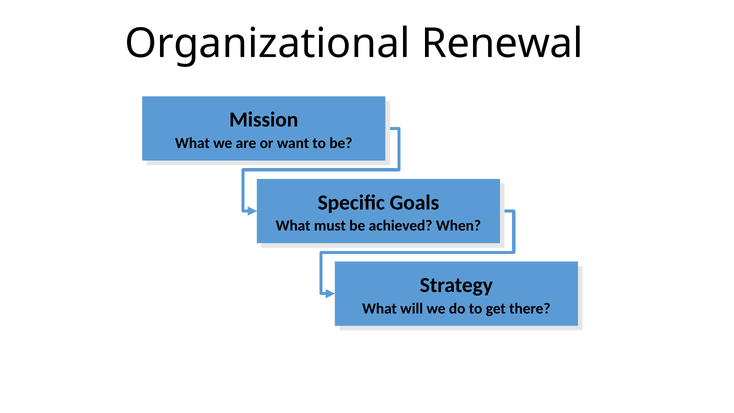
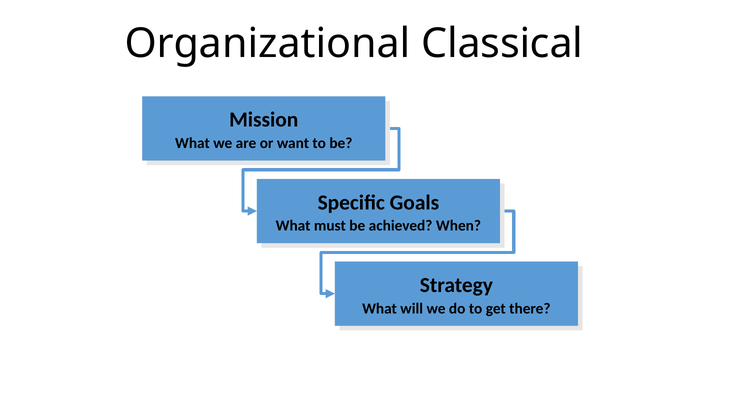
Renewal: Renewal -> Classical (502, 44)
